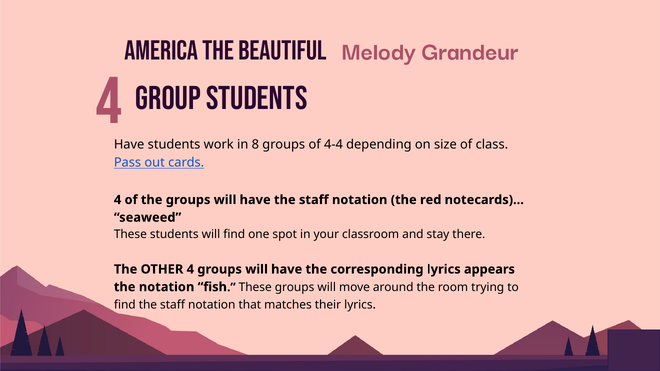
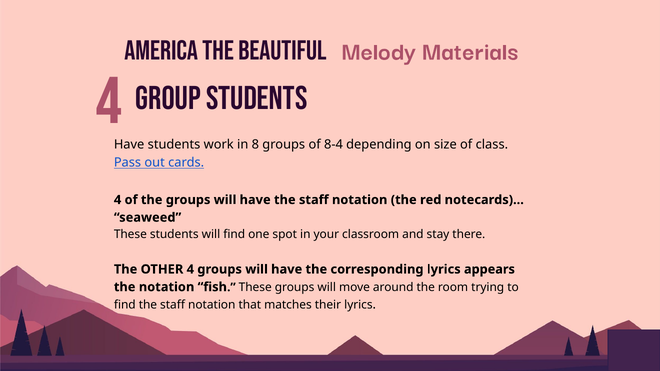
Grandeur: Grandeur -> Materials (470, 51)
4-4: 4-4 -> 8-4 (333, 144)
